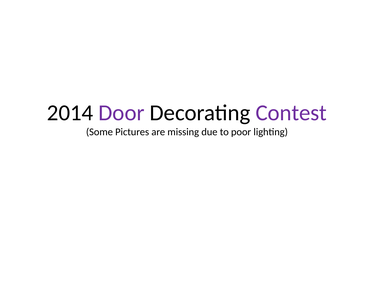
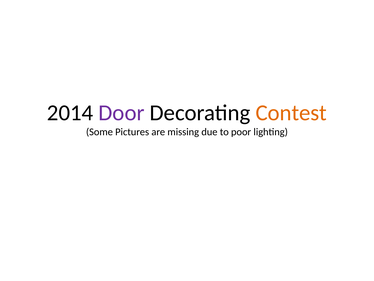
Contest colour: purple -> orange (291, 113)
